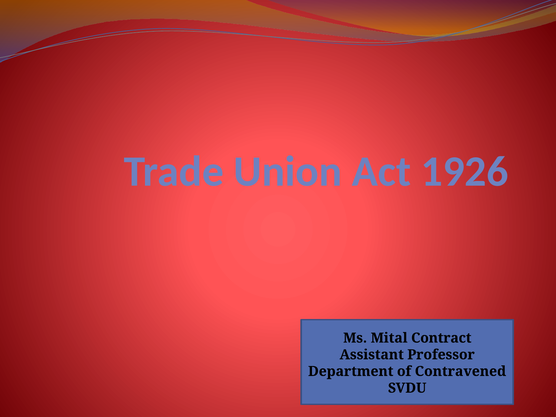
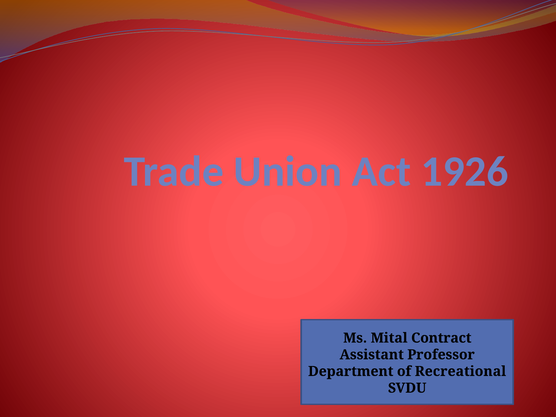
Contravened: Contravened -> Recreational (460, 371)
